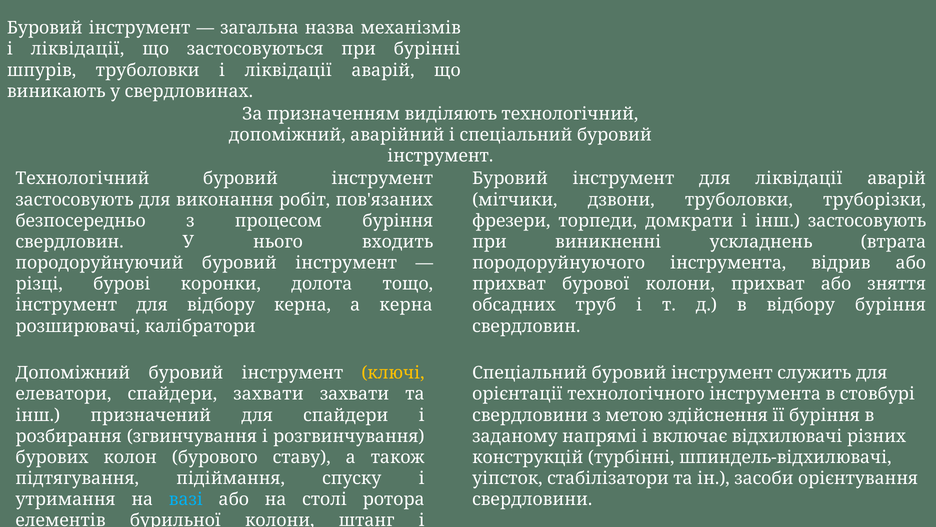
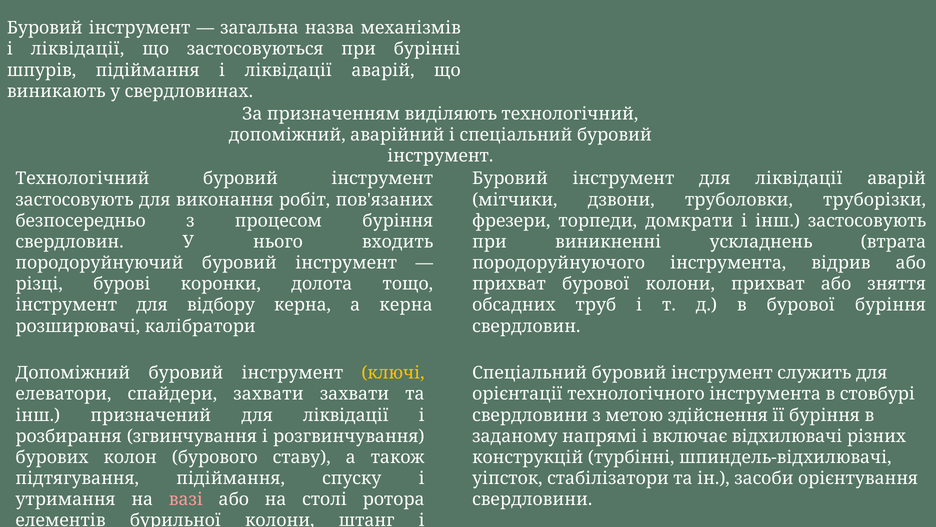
шпурів труболовки: труболовки -> підіймання (148, 70)
в відбору: відбору -> бурової (801, 305)
призначений для спайдери: спайдери -> ліквідації (346, 415)
вазі colour: light blue -> pink (186, 499)
